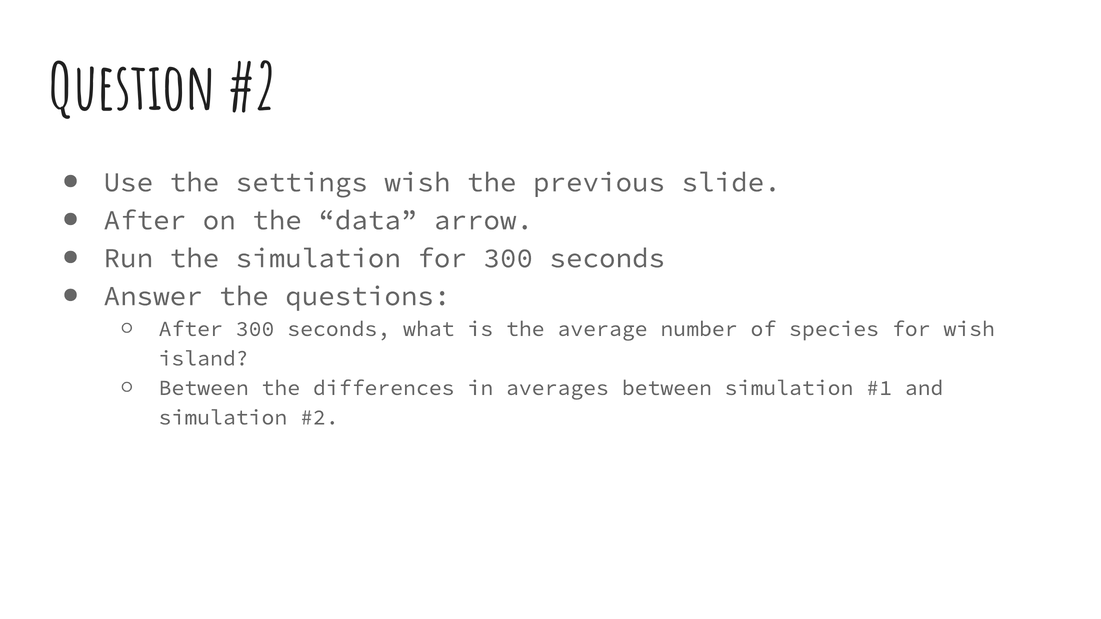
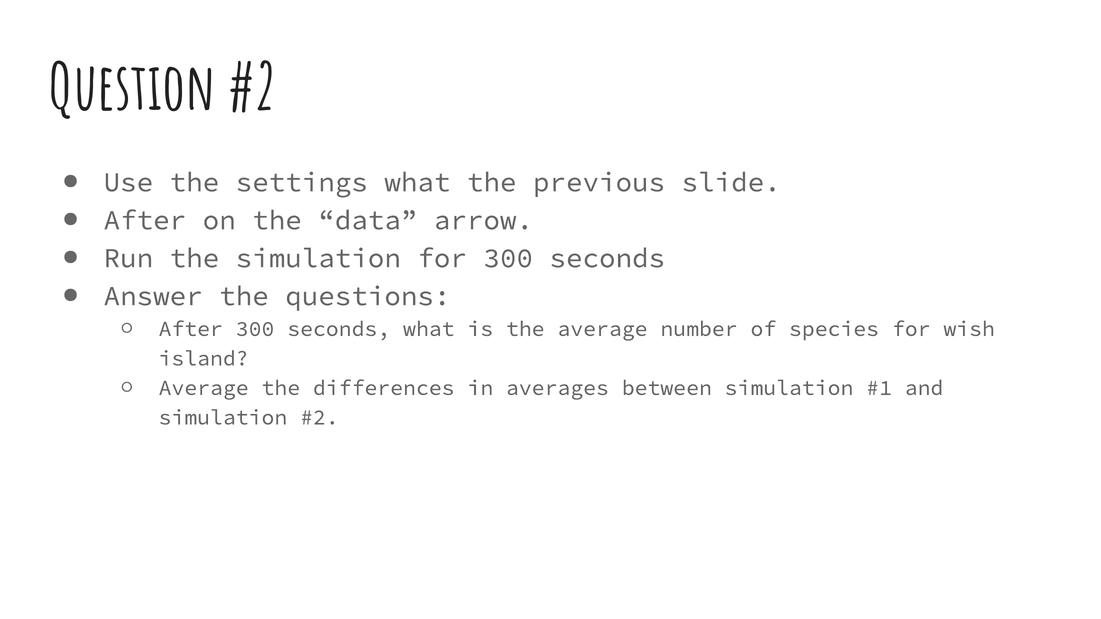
settings wish: wish -> what (417, 182)
Between: Between -> Average (204, 388)
